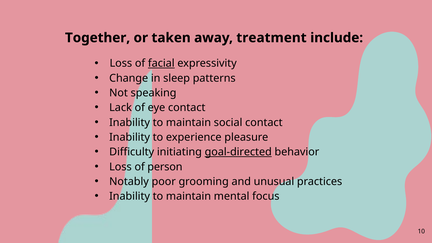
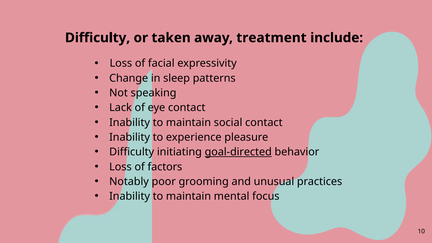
Together: Together -> Difficulty (98, 38)
facial underline: present -> none (161, 63)
person: person -> factors (165, 167)
